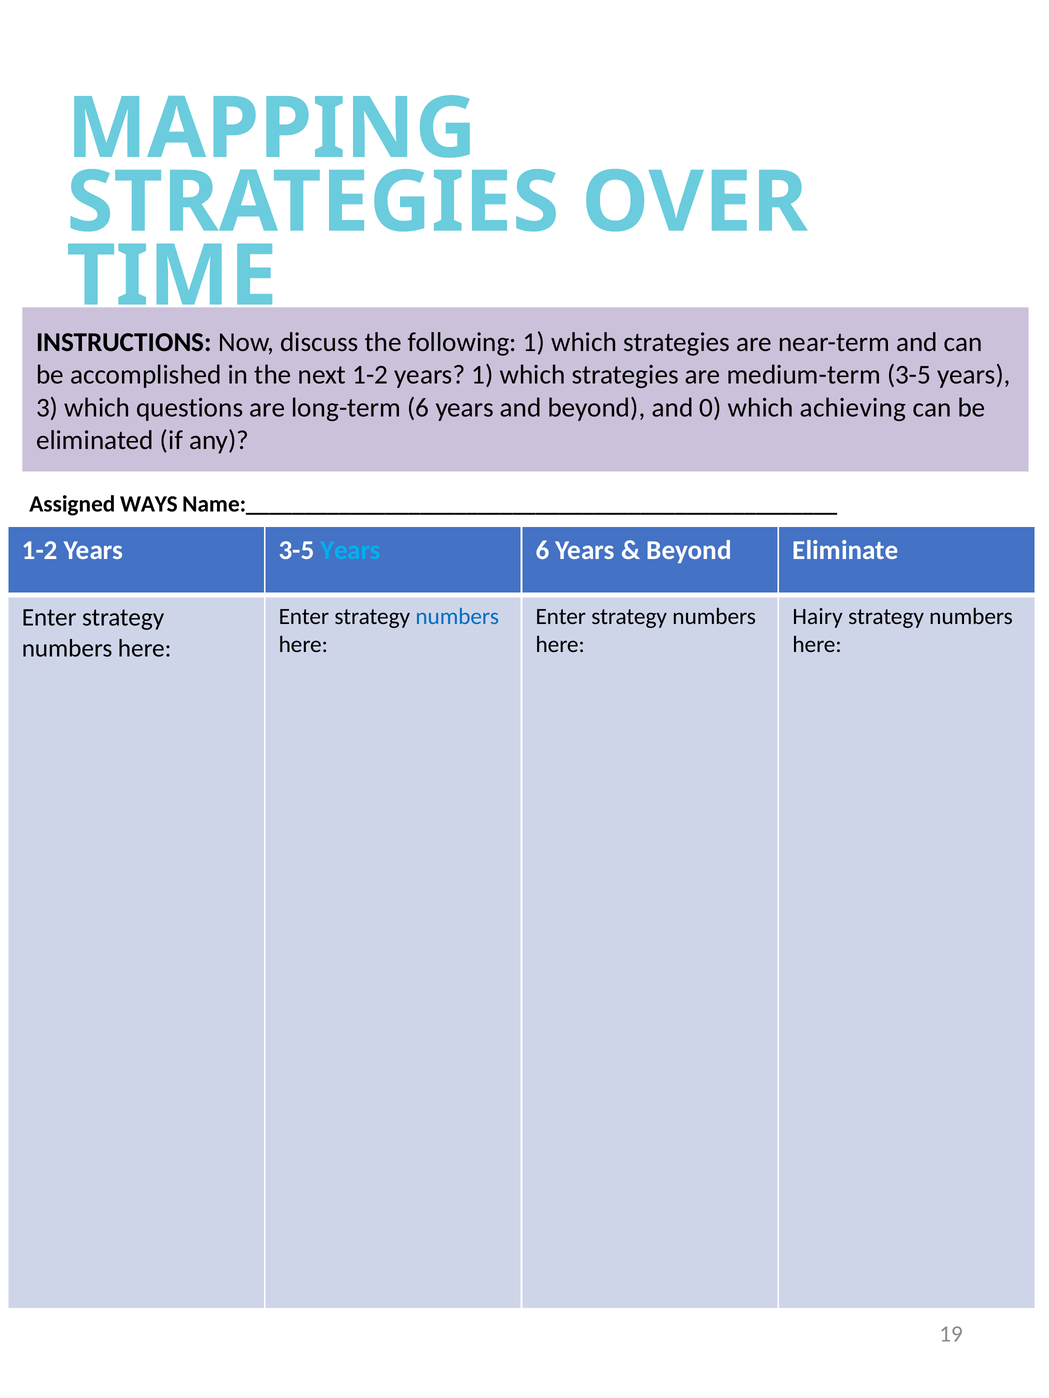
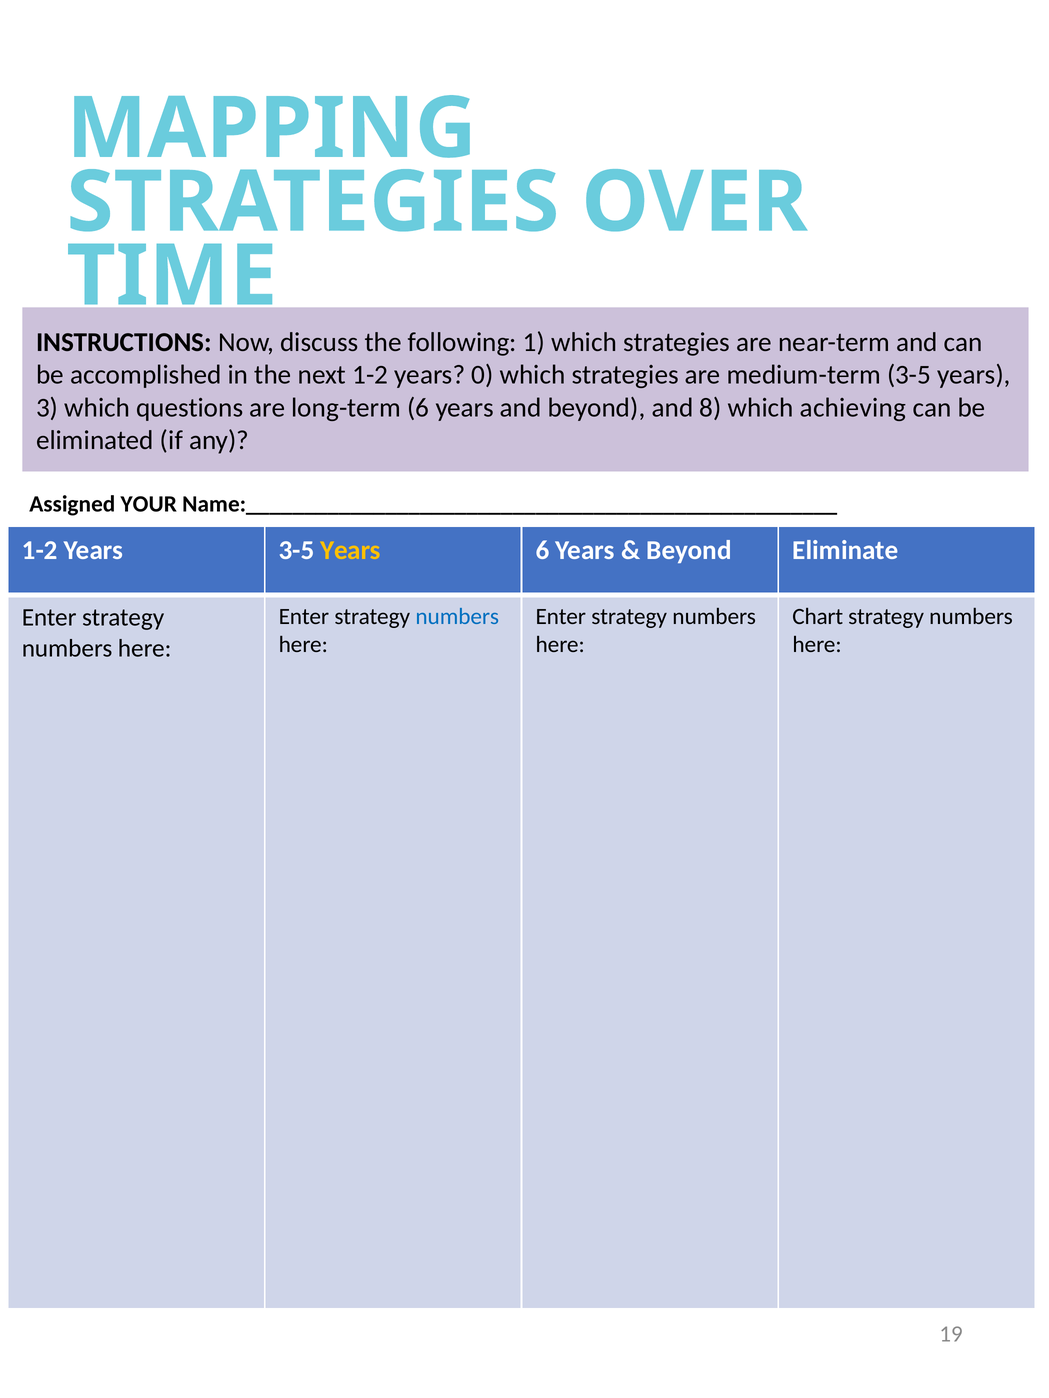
years 1: 1 -> 0 (482, 375)
0: 0 -> 8 (710, 408)
WAYS: WAYS -> YOUR (149, 504)
Years colour: light blue -> yellow (350, 550)
Hairy: Hairy -> Chart (818, 617)
